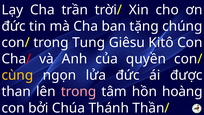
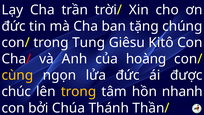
quyền: quyền -> hoàng (146, 59)
than: than -> chúc (16, 91)
trong colour: pink -> yellow (79, 91)
hoàng: hoàng -> nhanh (182, 91)
